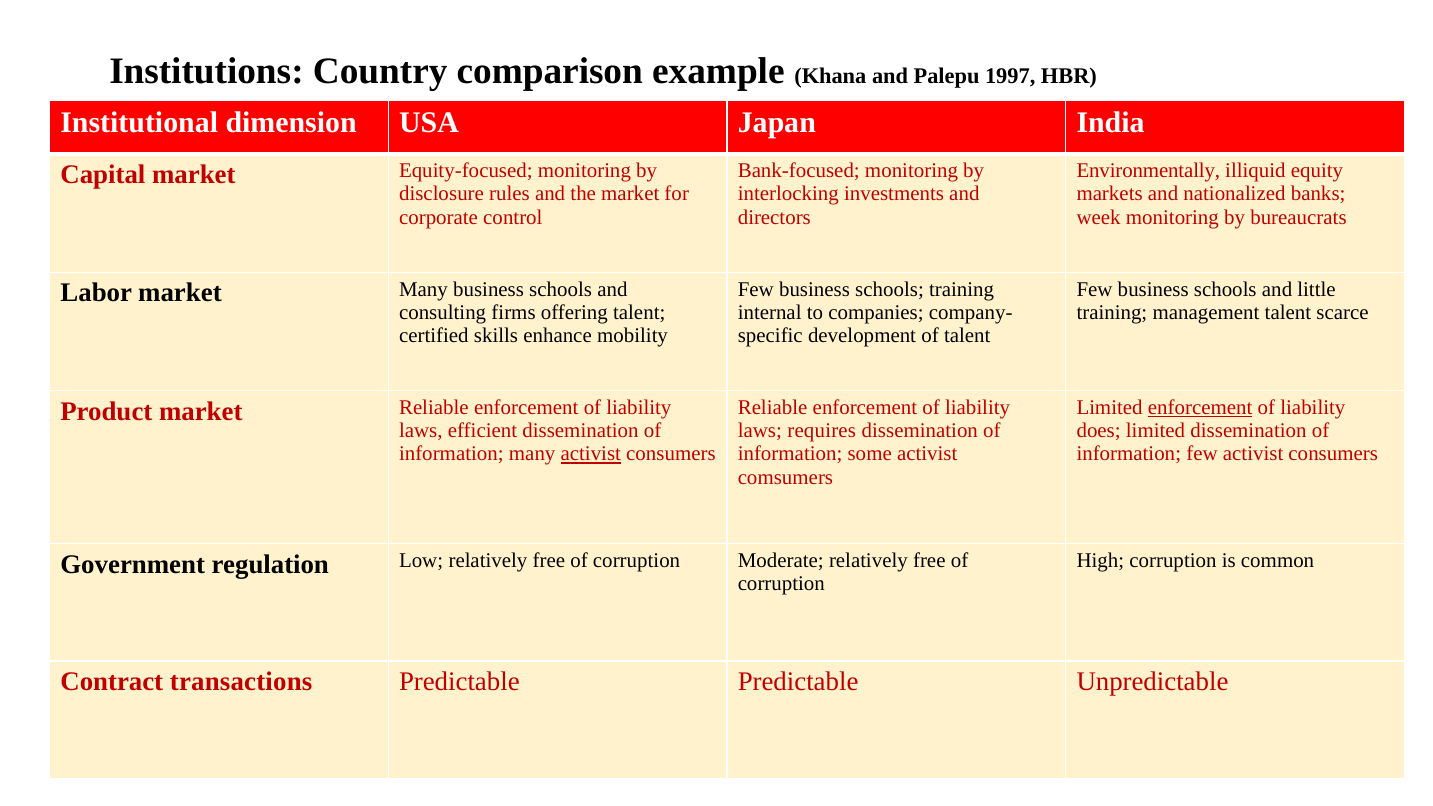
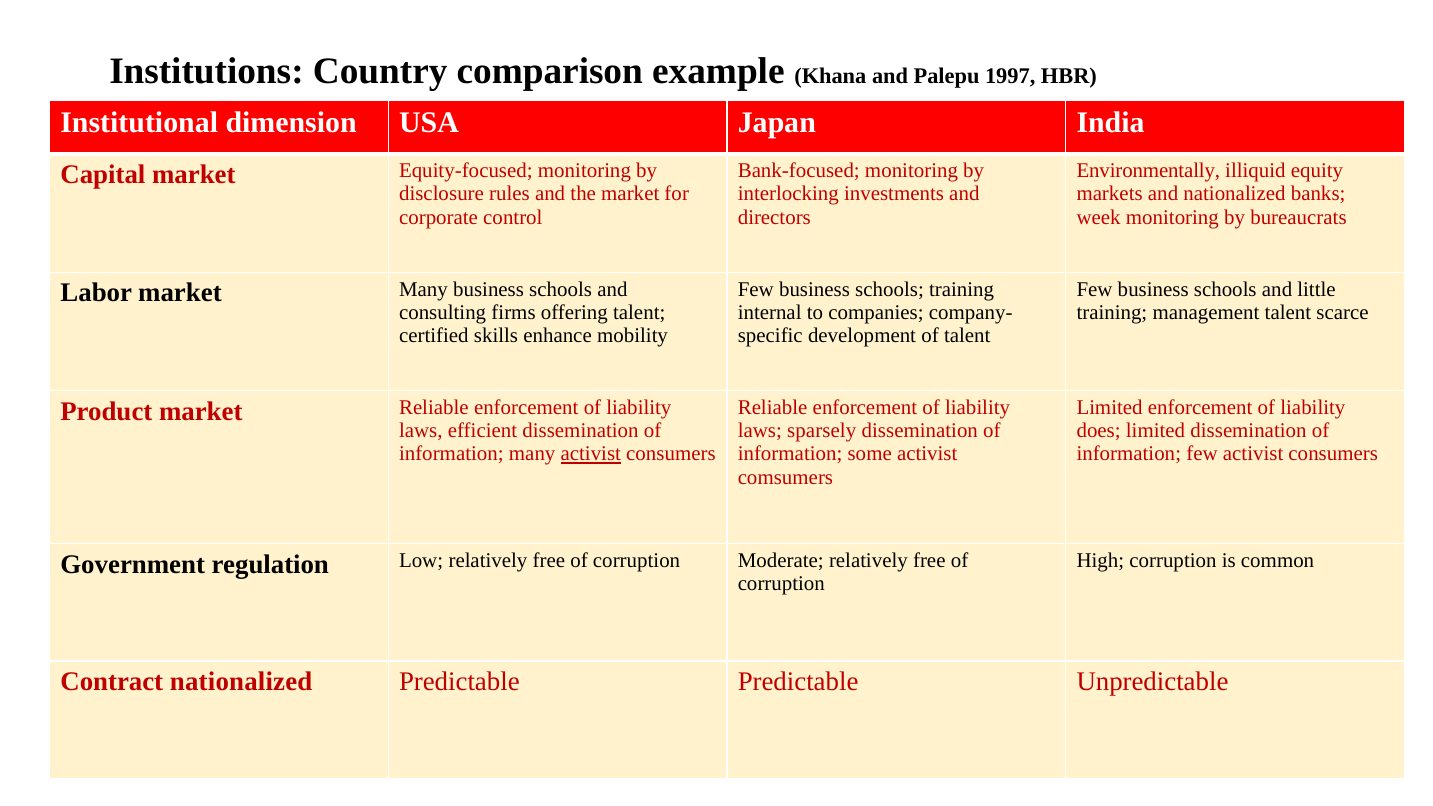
enforcement underline: present -> none (1200, 408)
requires: requires -> sparsely (822, 431)
Contract transactions: transactions -> nationalized (241, 682)
